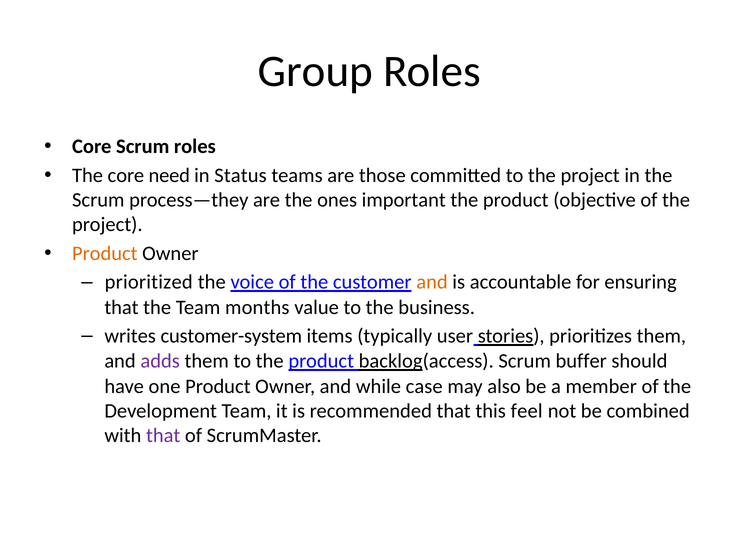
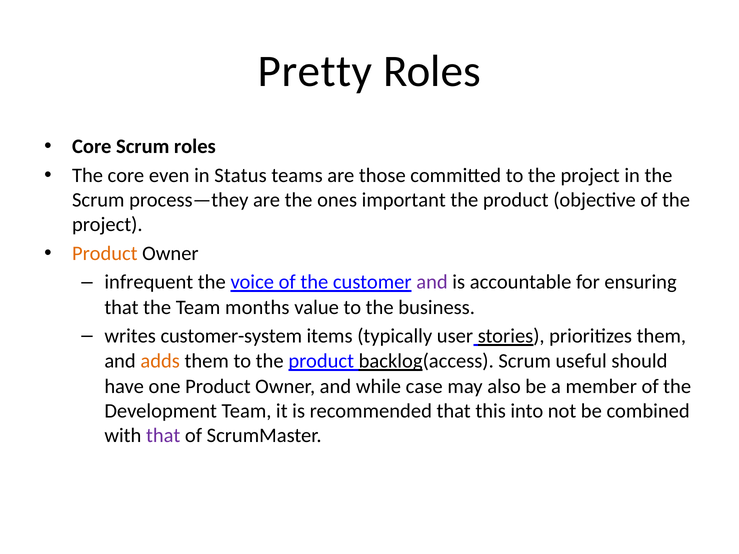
Group: Group -> Pretty (315, 72)
need: need -> even (169, 176)
prioritized: prioritized -> infrequent (149, 282)
and colour: orange -> purple (432, 282)
adds colour: purple -> orange (160, 361)
buffer: buffer -> useful (581, 361)
feel: feel -> into (527, 411)
